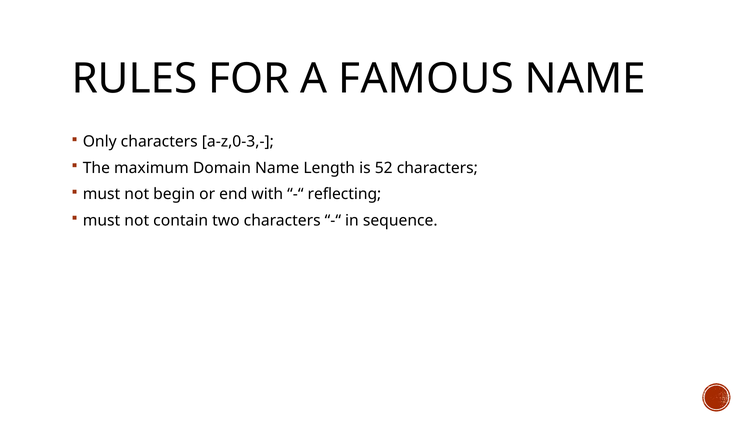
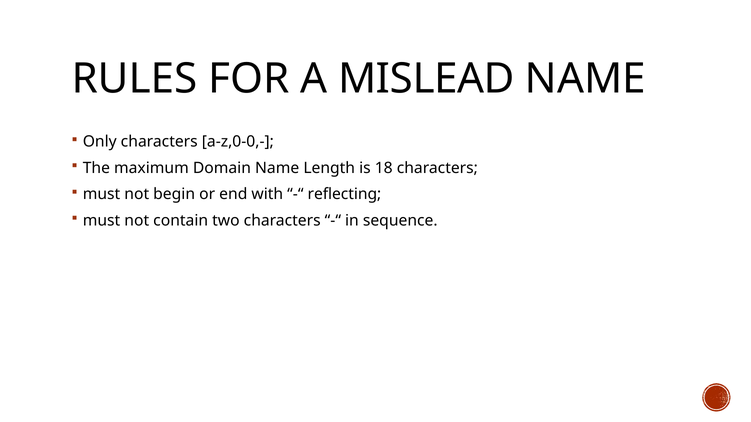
FAMOUS: FAMOUS -> MISLEAD (426, 79)
a-z,0-3,-: a-z,0-3,- -> a-z,0-0,- (238, 142)
52: 52 -> 18 (384, 168)
